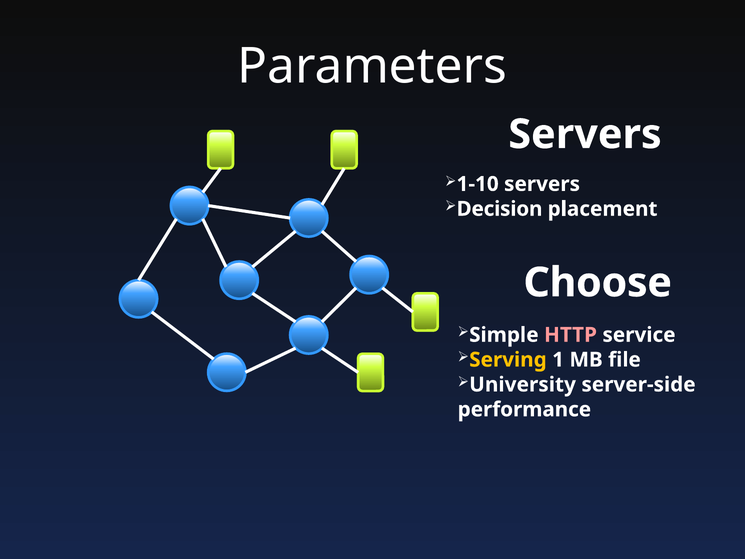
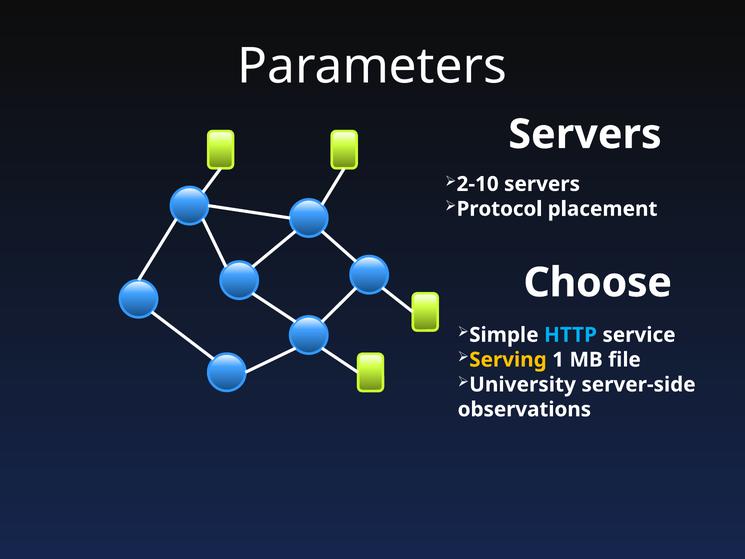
1-10: 1-10 -> 2-10 (478, 184)
Decision: Decision -> Protocol (499, 209)
HTTP colour: pink -> light blue (570, 335)
performance: performance -> observations (524, 409)
